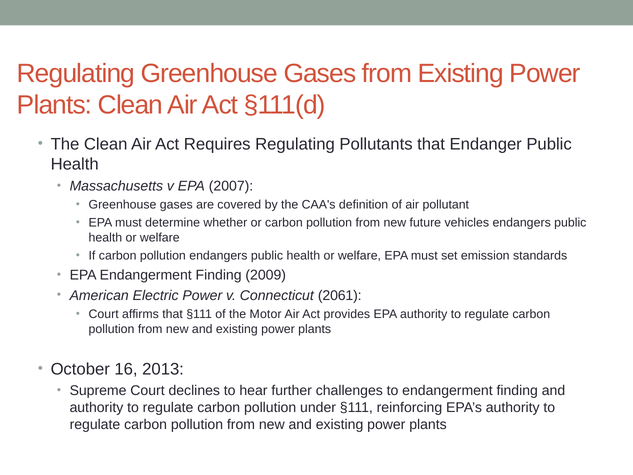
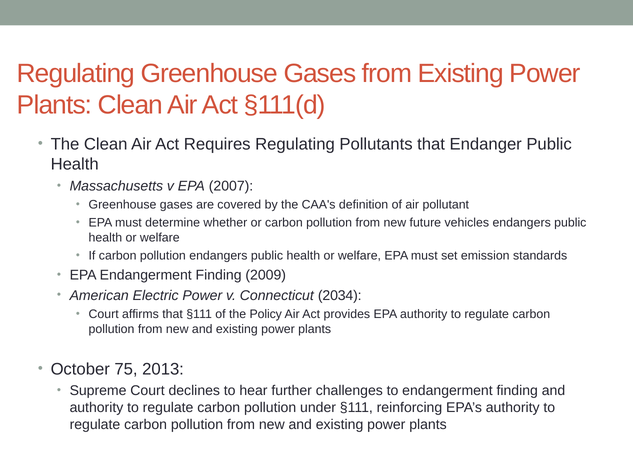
2061: 2061 -> 2034 (340, 295)
Motor: Motor -> Policy (266, 314)
16: 16 -> 75 (126, 369)
